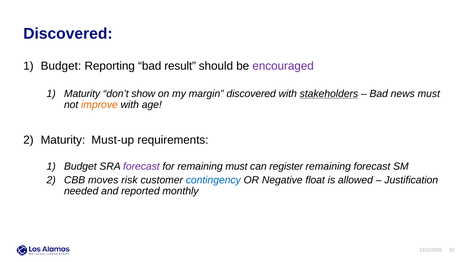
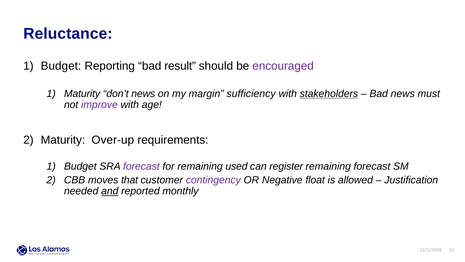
Discovered: Discovered -> Reluctance (68, 34)
don’t show: show -> news (143, 94)
margin discovered: discovered -> sufficiency (251, 94)
improve colour: orange -> purple (99, 105)
Must-up: Must-up -> Over-up (113, 140)
remaining must: must -> used (236, 166)
risk: risk -> that (130, 180)
contingency colour: blue -> purple (213, 180)
and underline: none -> present (110, 191)
